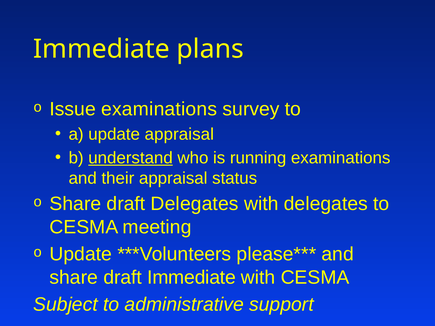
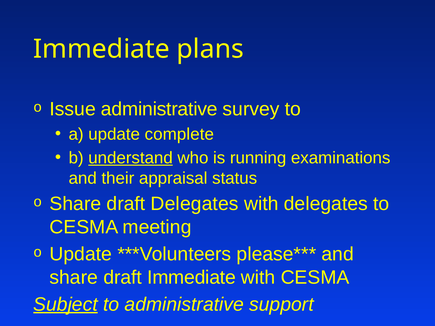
Issue examinations: examinations -> administrative (159, 109)
update appraisal: appraisal -> complete (179, 134)
Subject underline: none -> present (66, 305)
